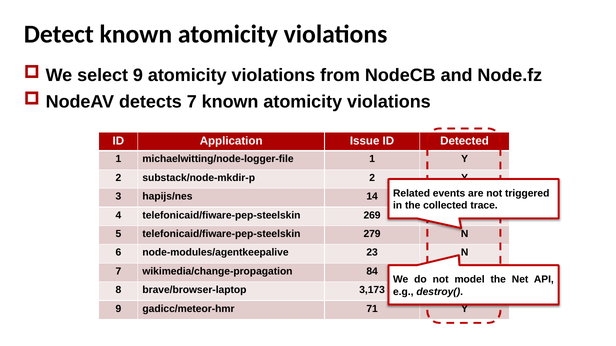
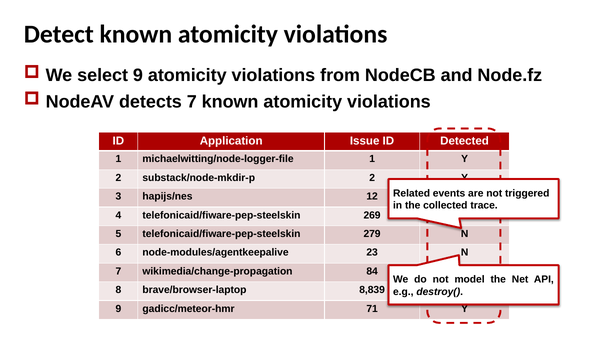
14: 14 -> 12 (372, 197)
3,173: 3,173 -> 8,839 (372, 290)
